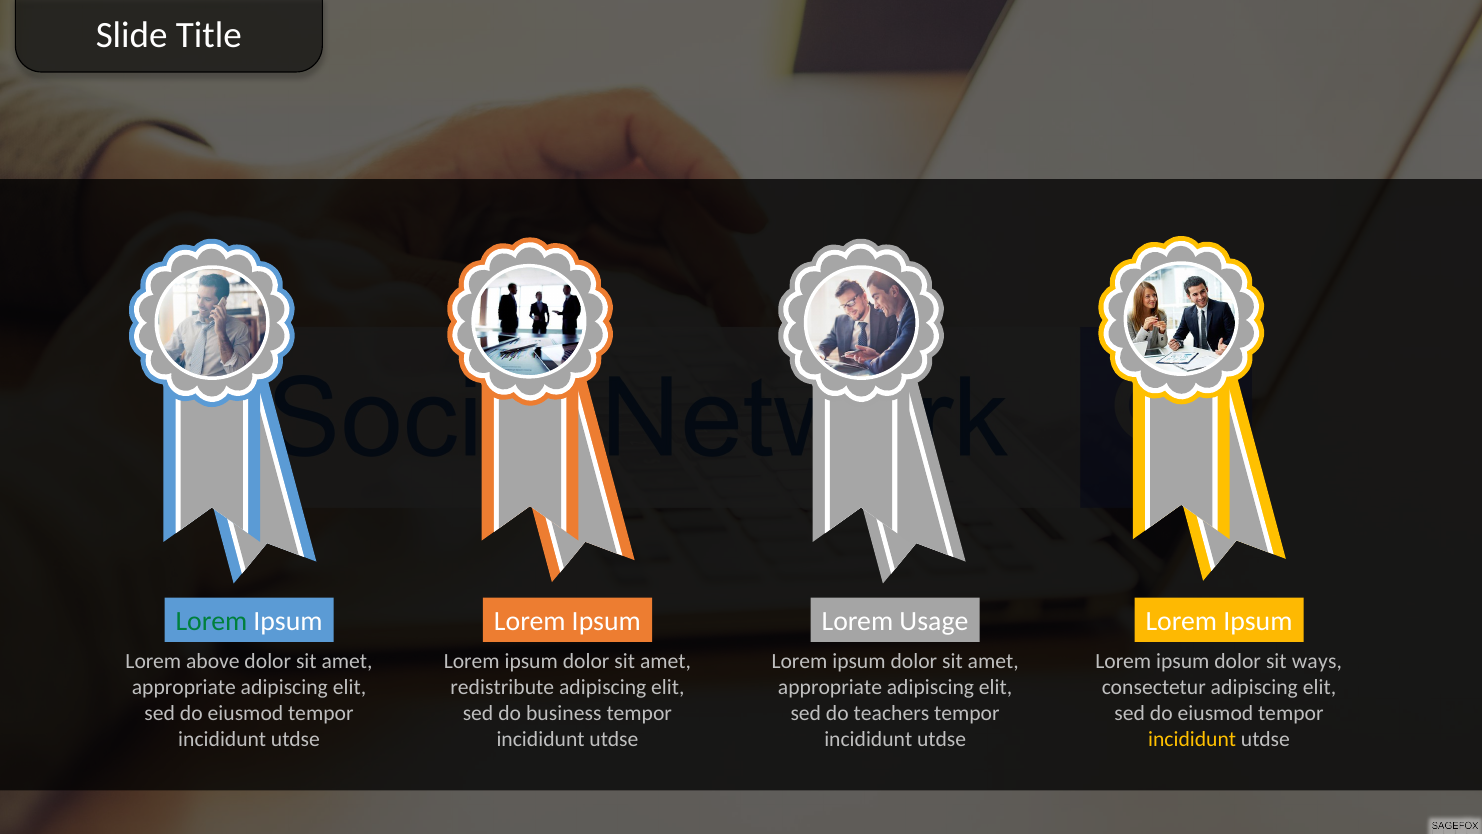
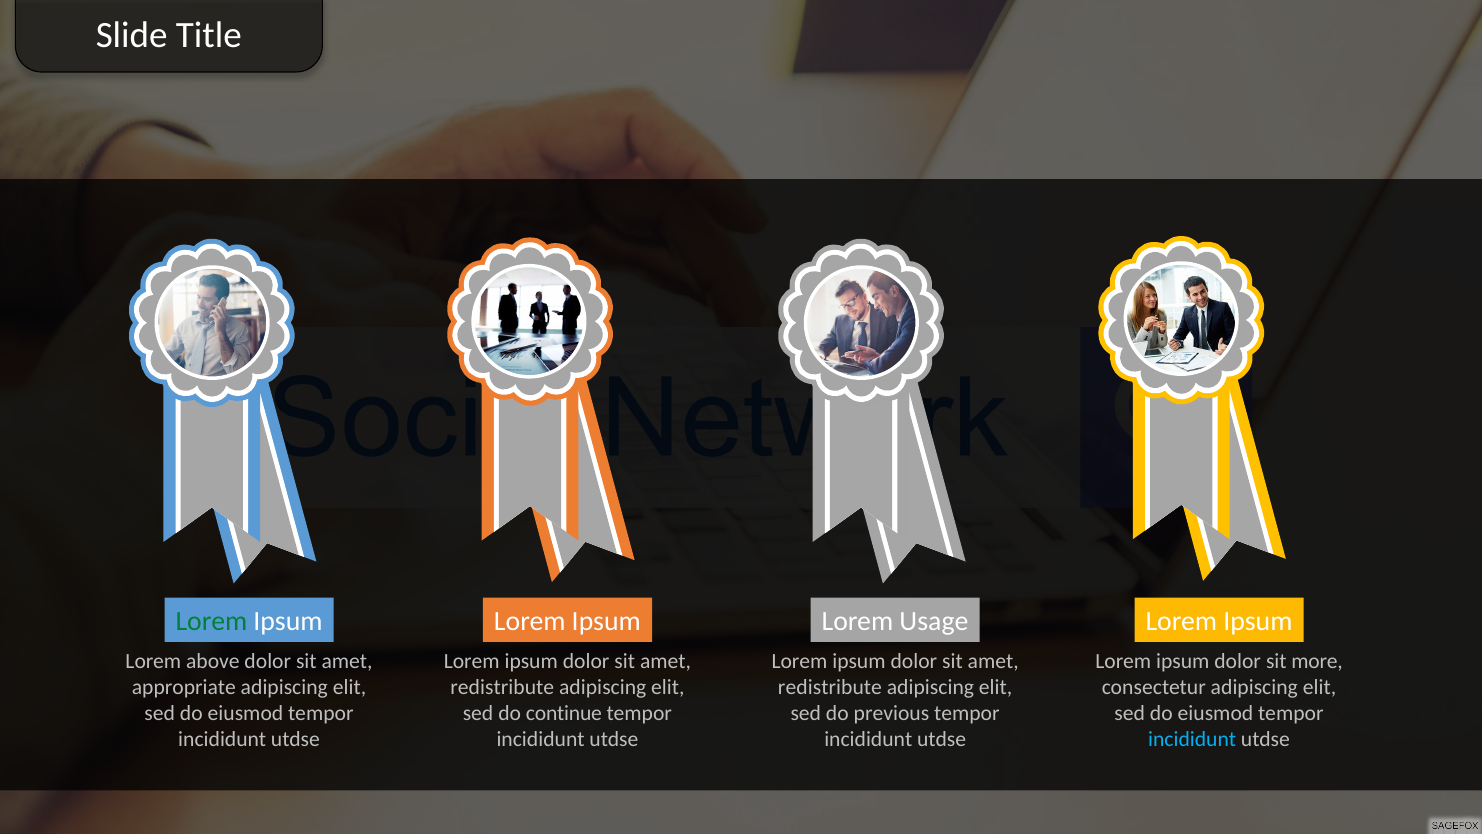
ways: ways -> more (1317, 661)
appropriate: appropriate -> redistribute (830, 687)
business: business -> continue (564, 713)
teachers: teachers -> previous (892, 713)
incididunt colour: yellow -> light blue (1192, 739)
